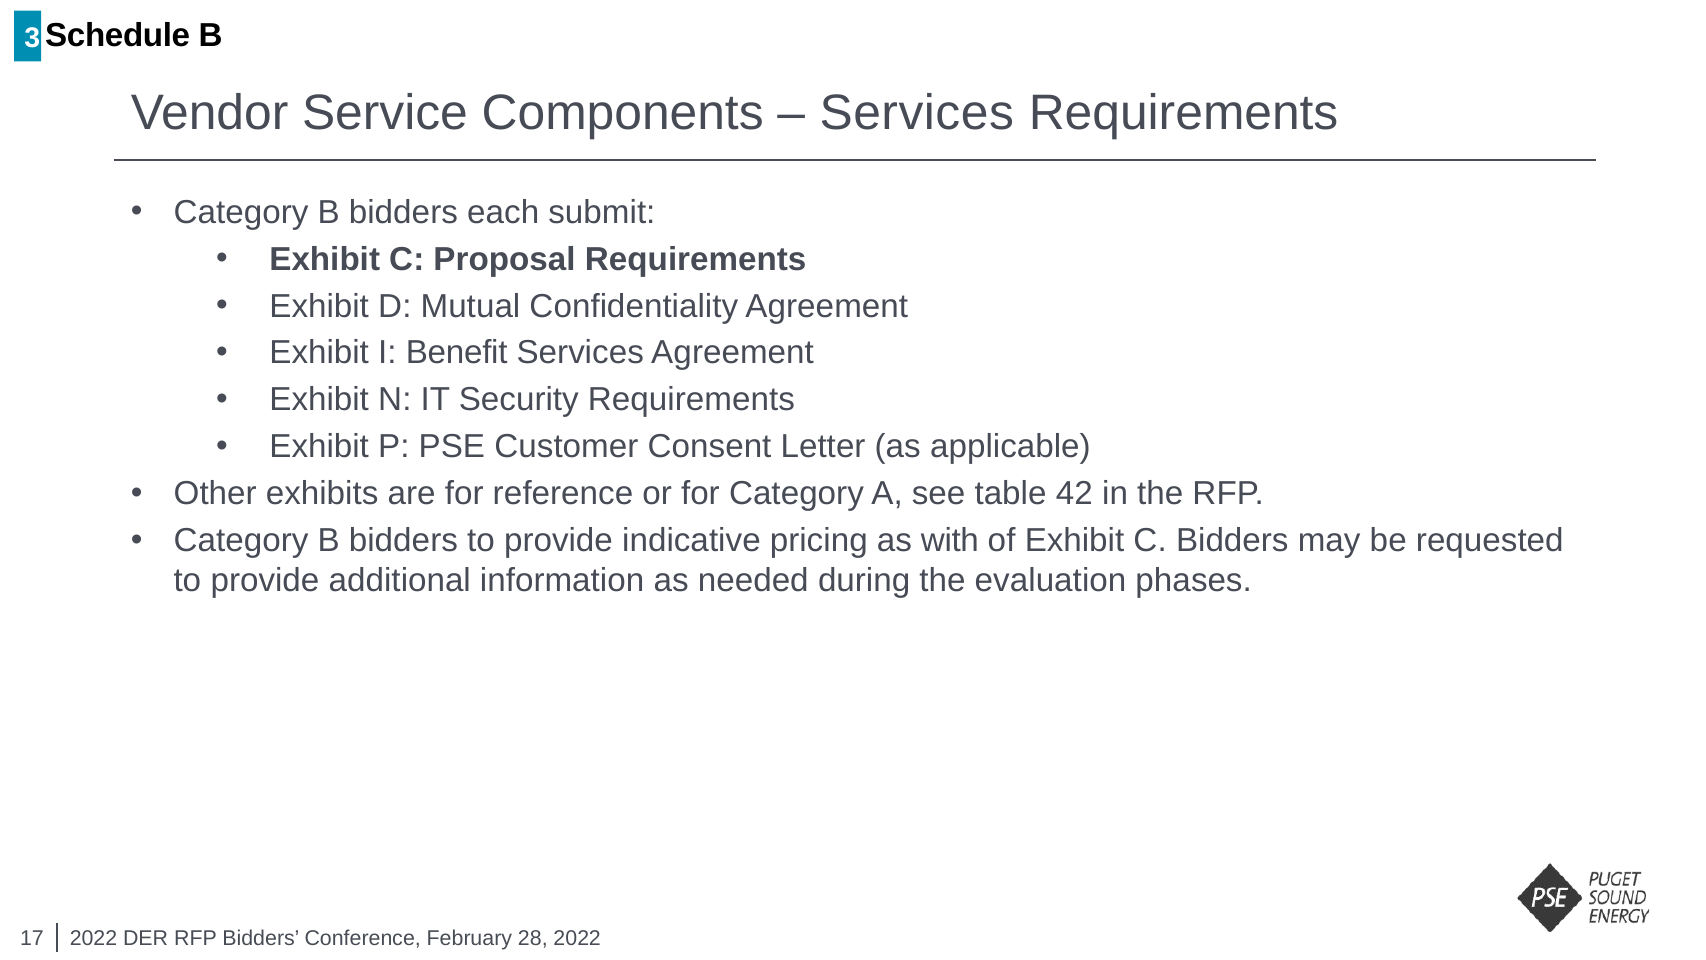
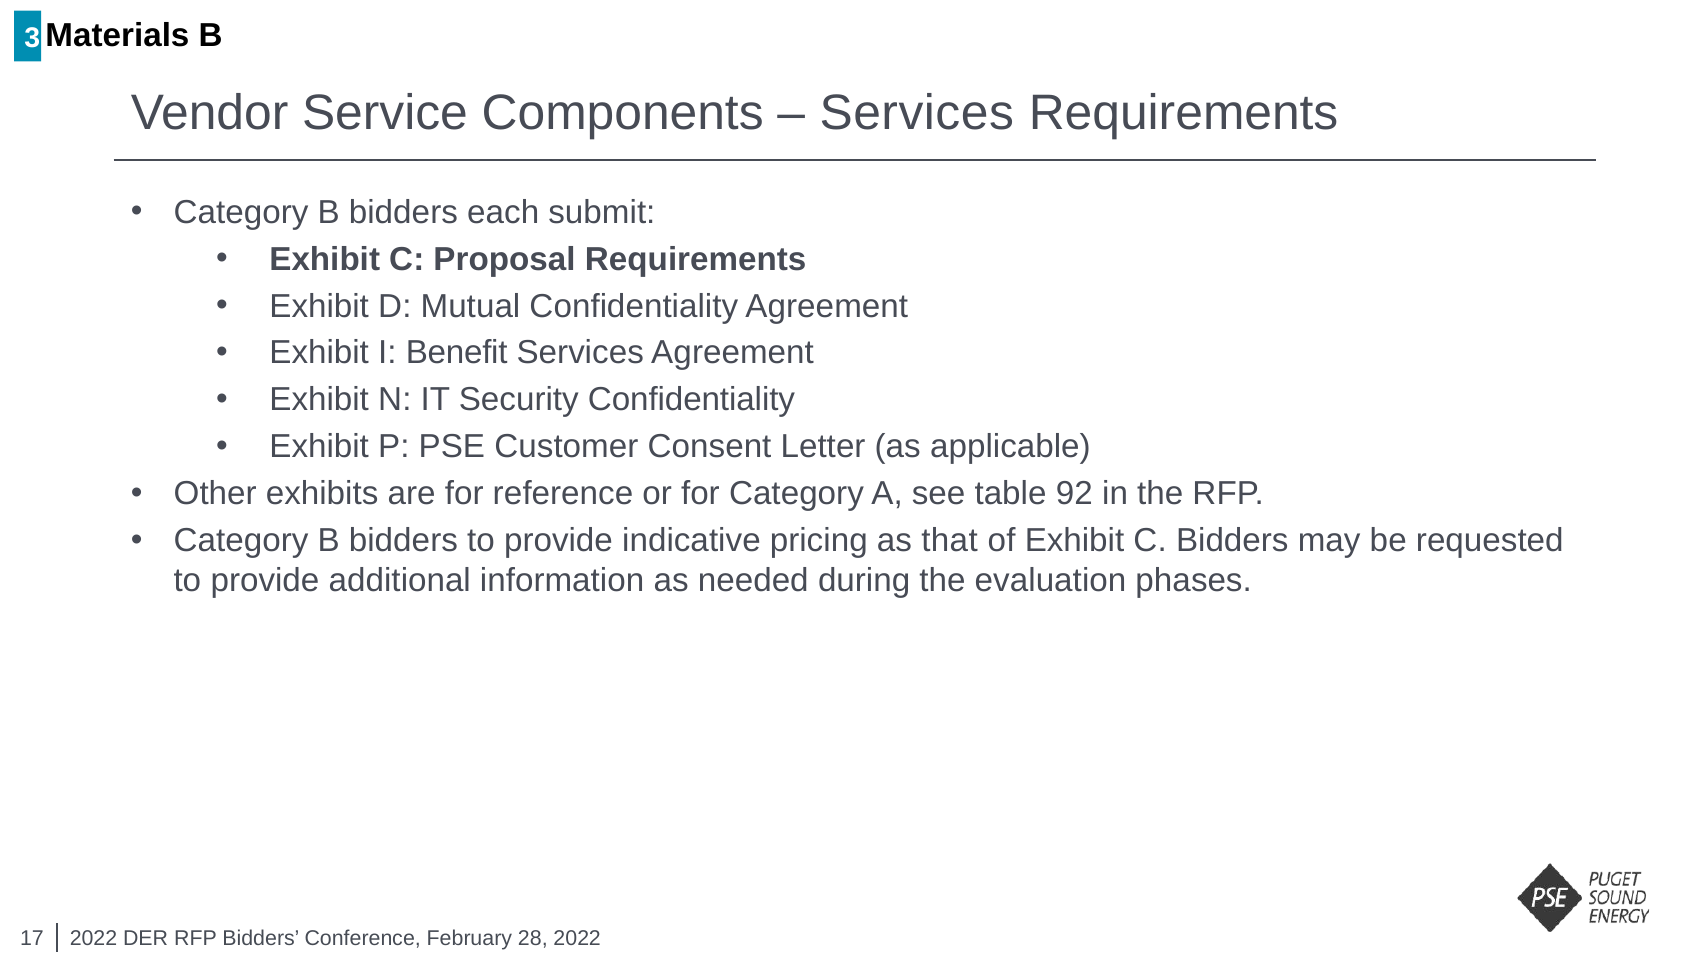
Schedule: Schedule -> Materials (117, 35)
Security Requirements: Requirements -> Confidentiality (691, 400)
42: 42 -> 92 (1074, 494)
with: with -> that (950, 541)
